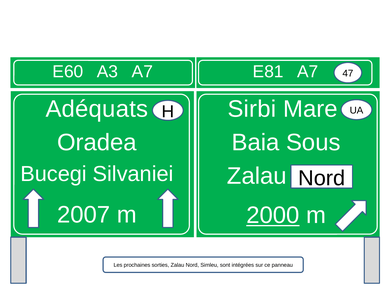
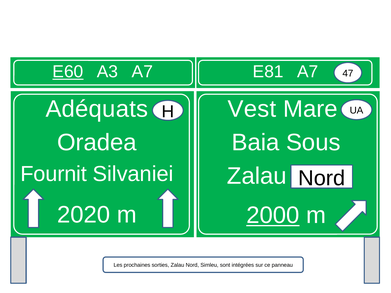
E60 underline: none -> present (68, 72)
Sirbi: Sirbi -> Vest (252, 109)
Bucegi: Bucegi -> Fournit (54, 174)
2007: 2007 -> 2020 (84, 215)
